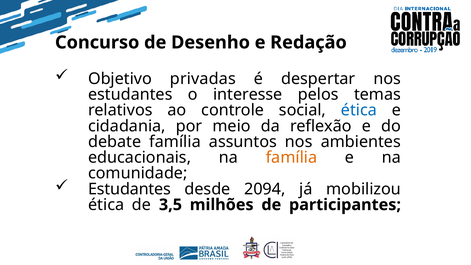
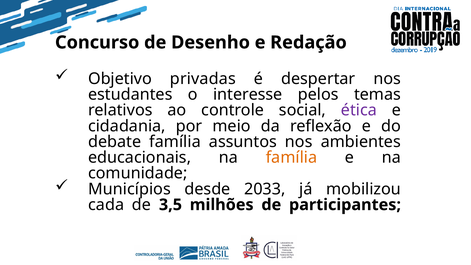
ética colour: blue -> purple (359, 110)
Estudantes: Estudantes -> Municípios (129, 189)
2094: 2094 -> 2033 (265, 189)
ética: ética -> cada (106, 205)
